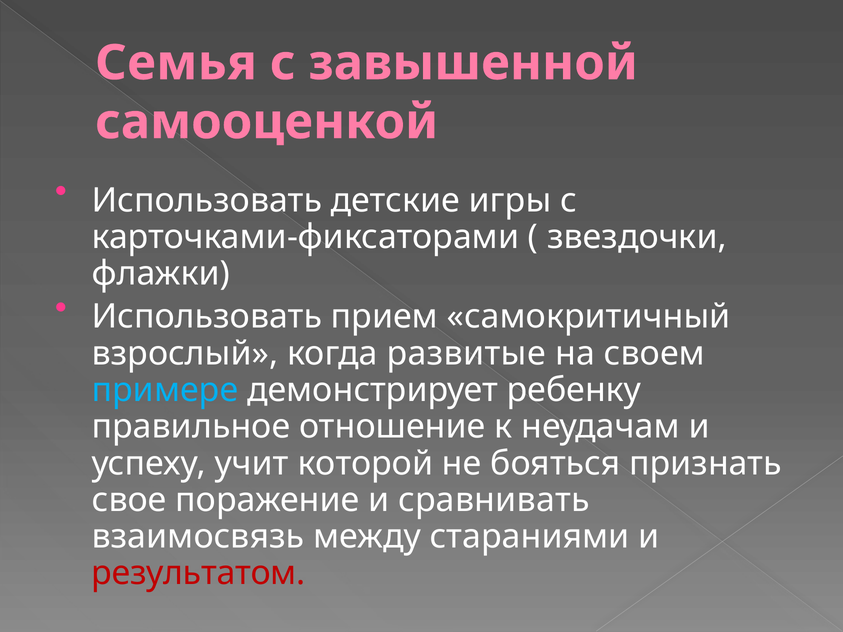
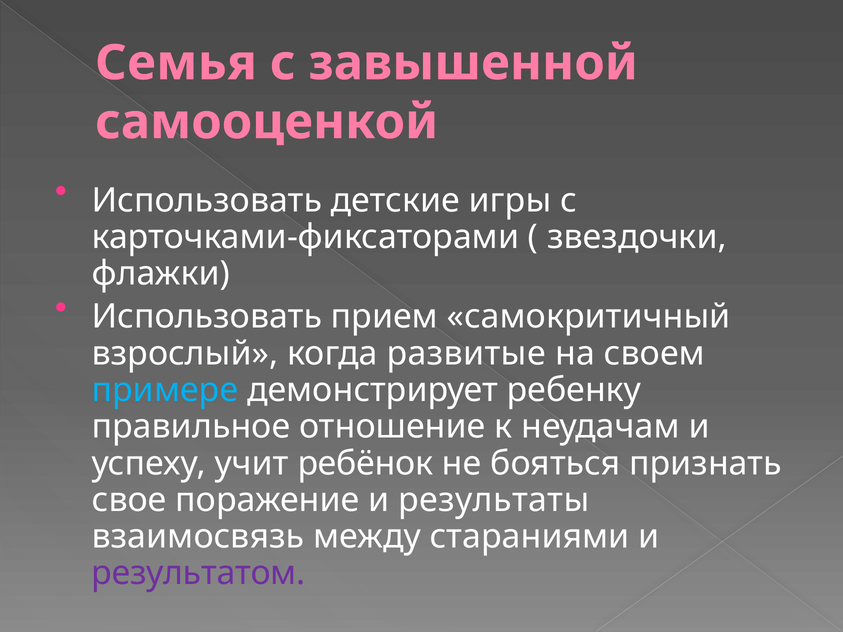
которой: которой -> ребёнок (365, 463)
сравнивать: сравнивать -> результаты (494, 500)
результатом colour: red -> purple (198, 574)
